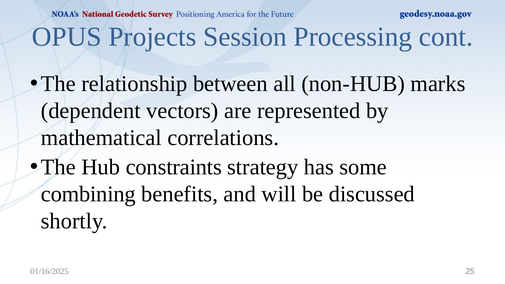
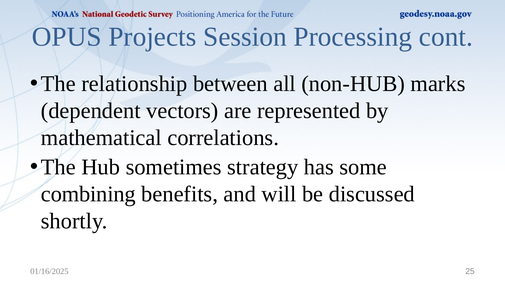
constraints: constraints -> sometimes (174, 167)
